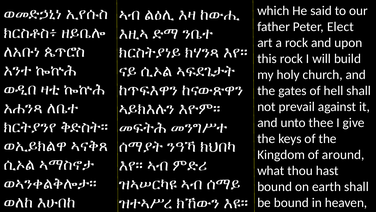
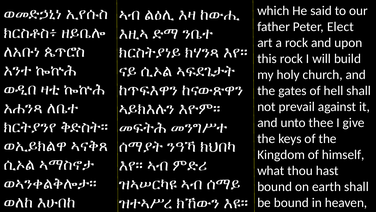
around: around -> himself (343, 154)
